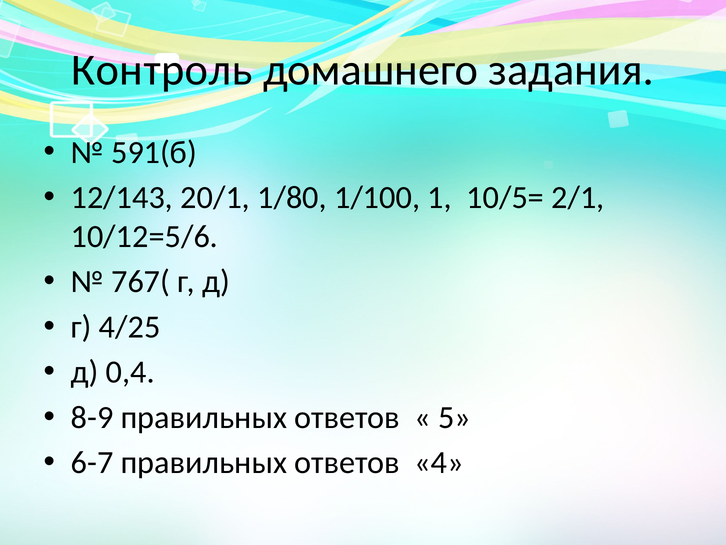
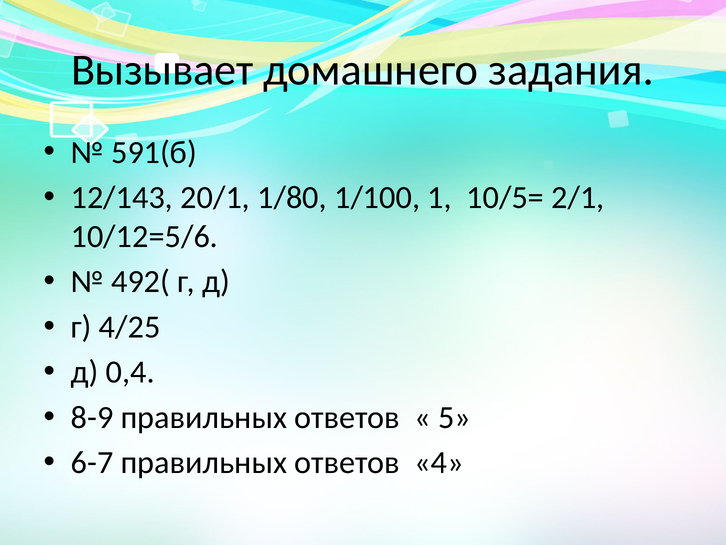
Контроль: Контроль -> Вызывает (162, 70)
767(: 767( -> 492( (141, 282)
